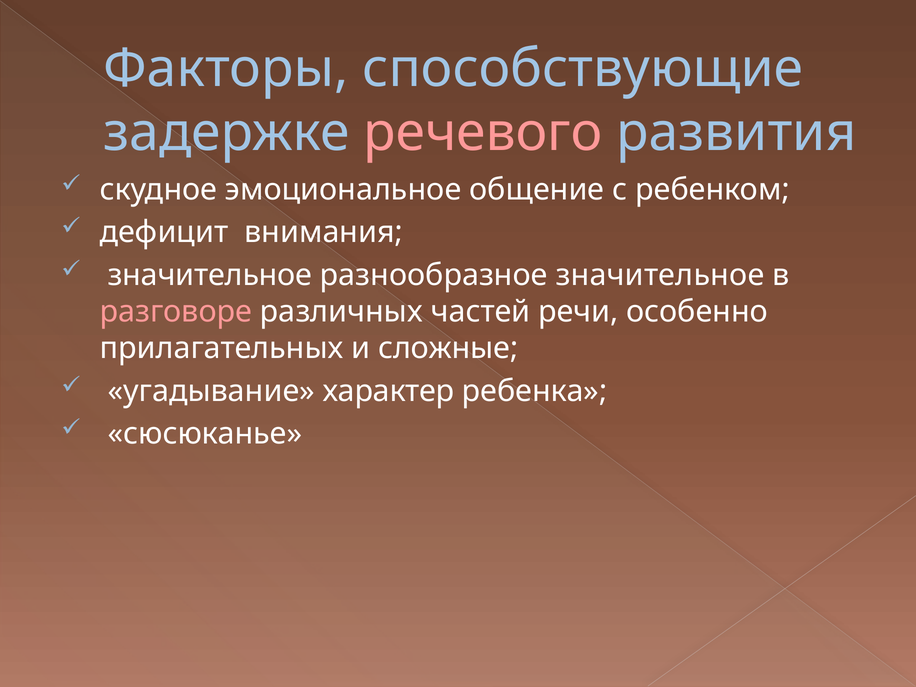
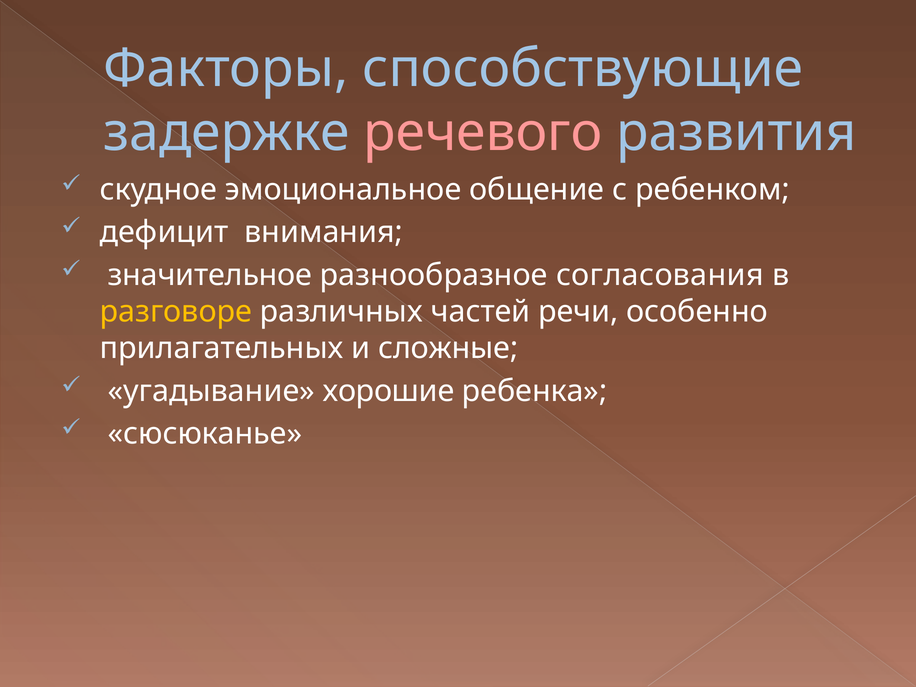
разнообразное значительное: значительное -> согласования (660, 275)
разговоре colour: pink -> yellow (176, 312)
характер: характер -> хорошие (389, 391)
